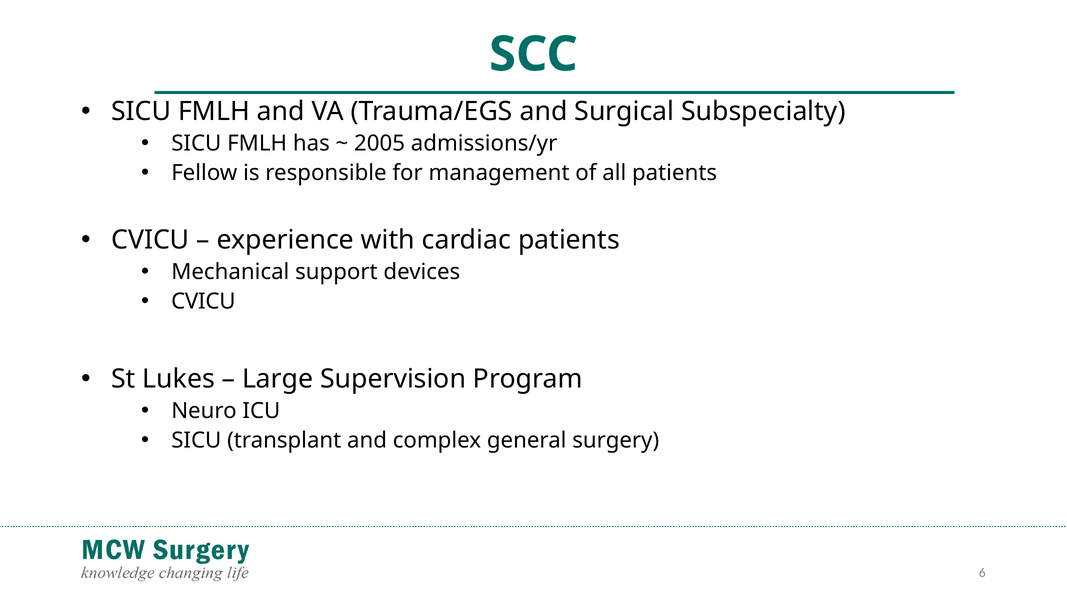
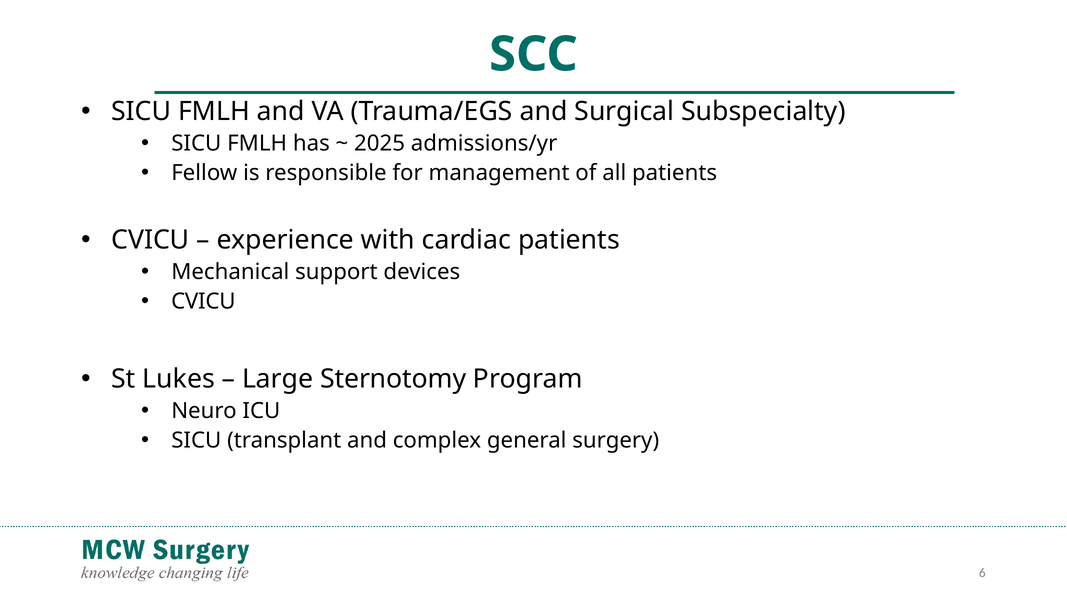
2005: 2005 -> 2025 (380, 143)
Supervision: Supervision -> Sternotomy (393, 379)
